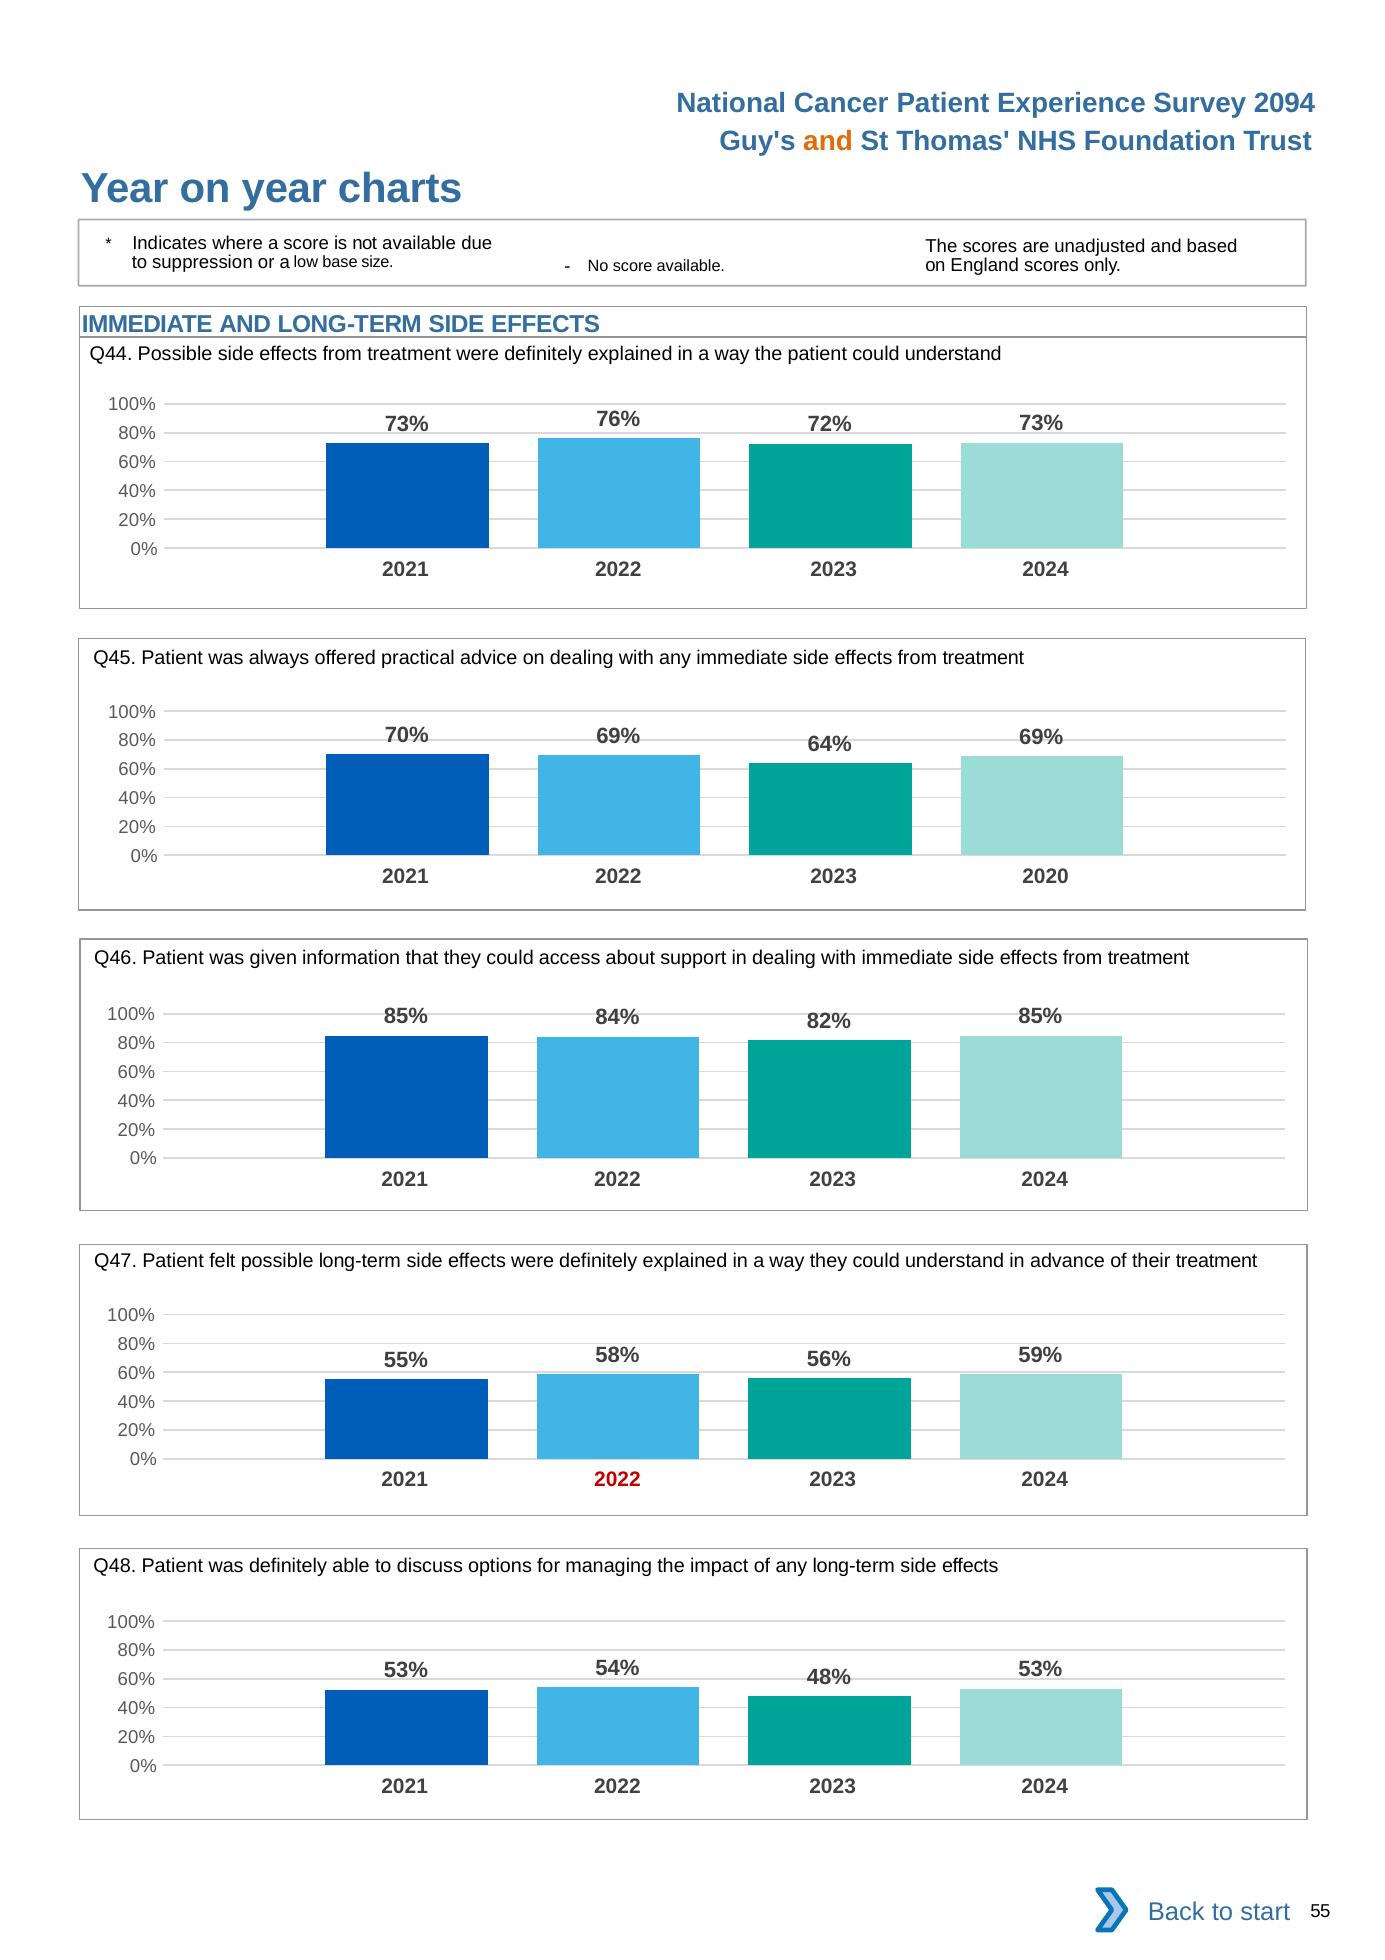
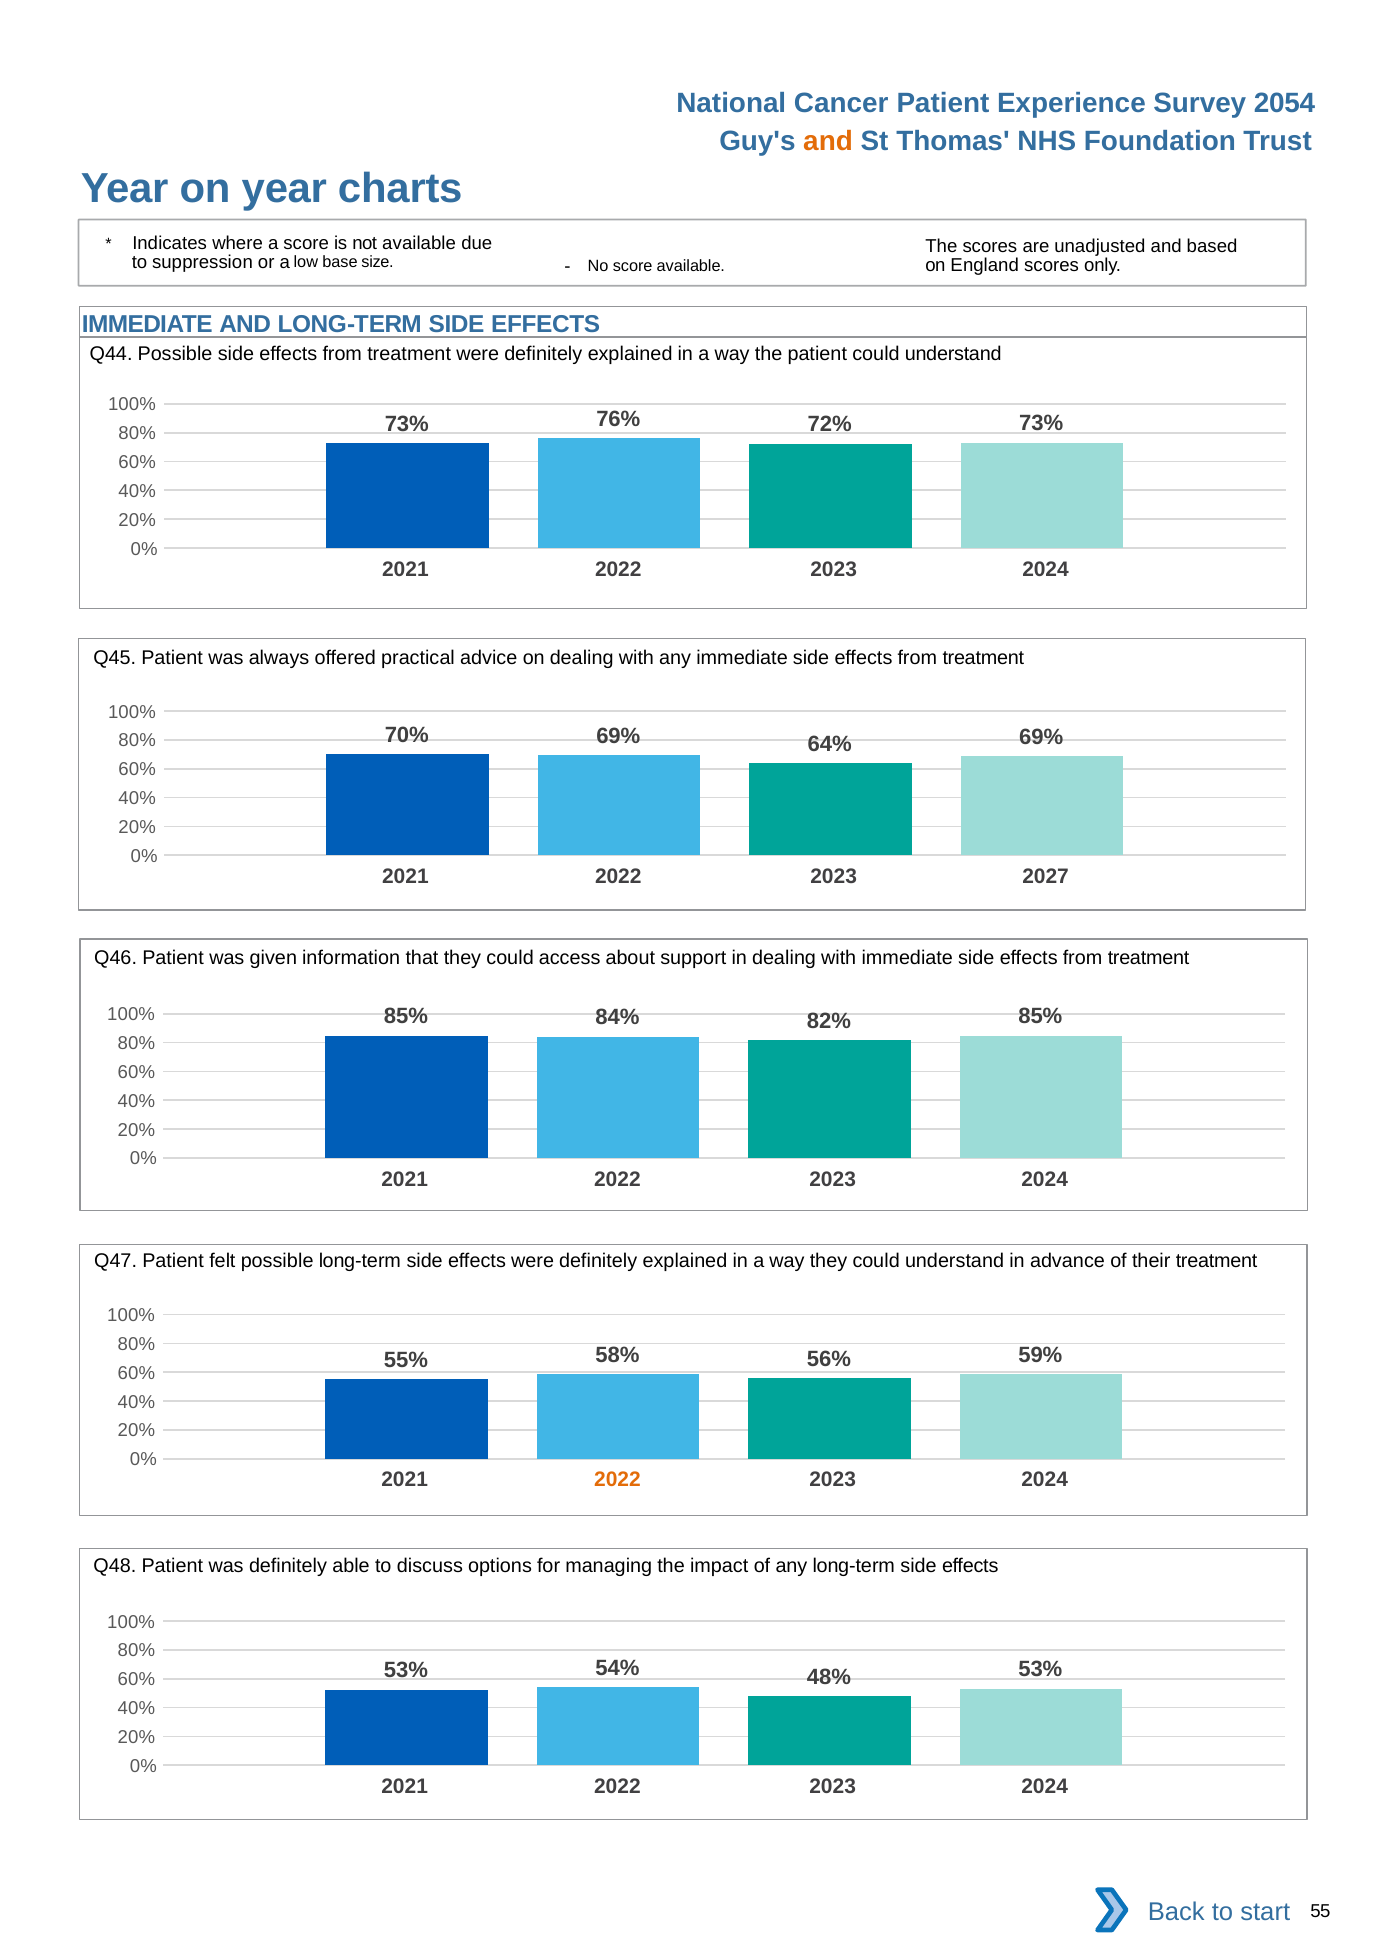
2094: 2094 -> 2054 (1284, 103)
2020: 2020 -> 2027 (1046, 877)
2022 colour: red -> orange (617, 1480)
